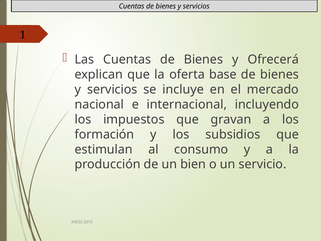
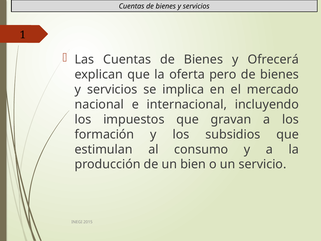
base: base -> pero (223, 74)
incluye: incluye -> implica (183, 89)
